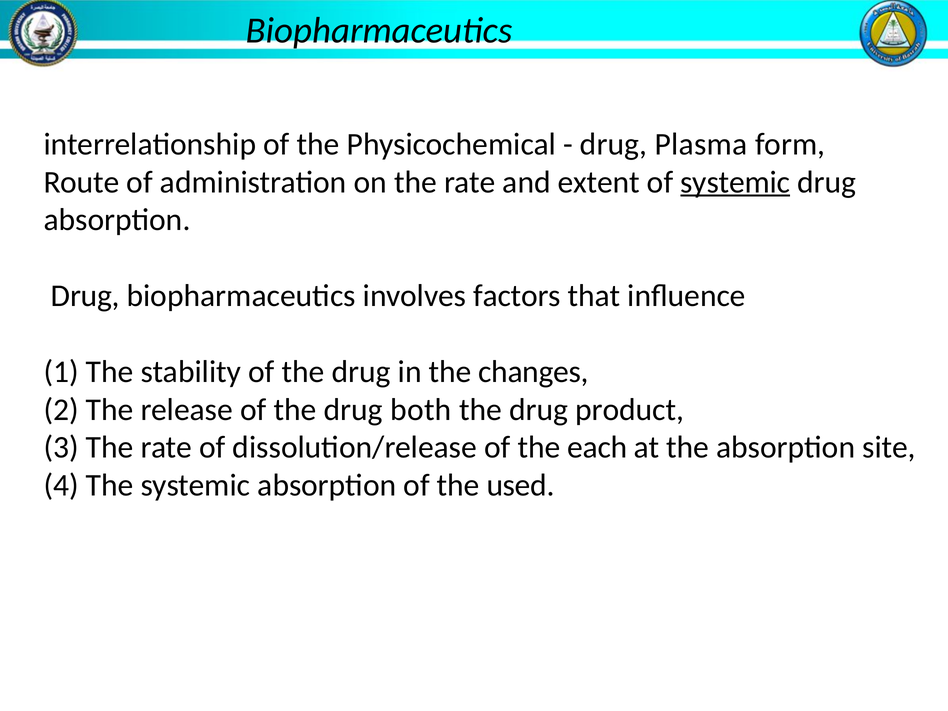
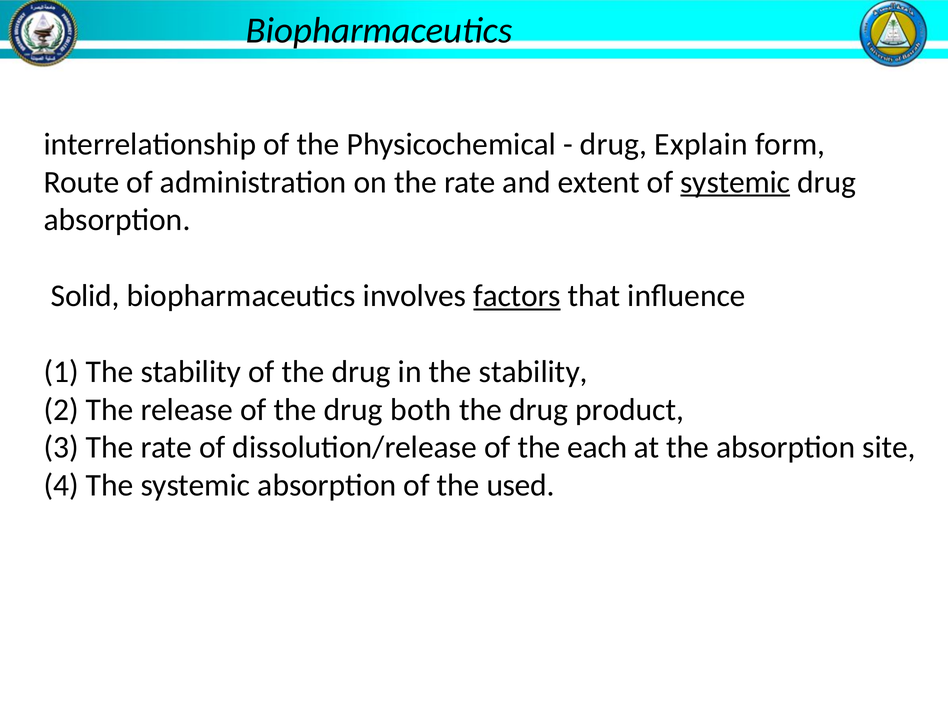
Plasma: Plasma -> Explain (701, 144)
Drug: Drug -> Solid (85, 296)
factors underline: none -> present (517, 296)
in the changes: changes -> stability (533, 372)
